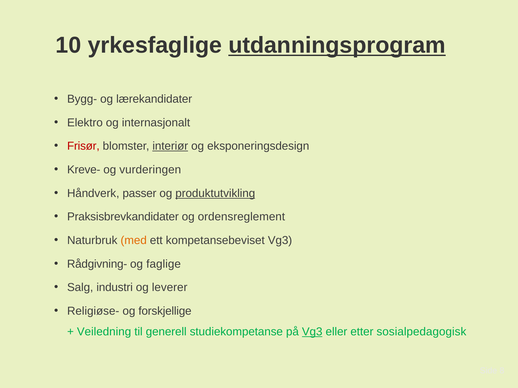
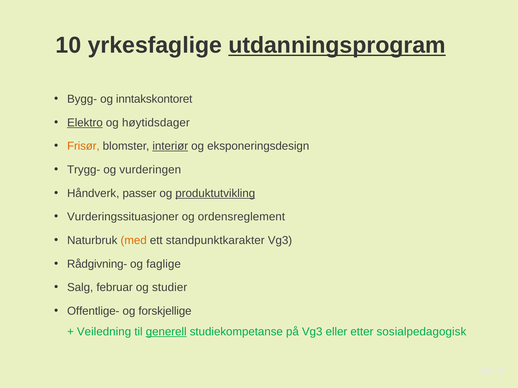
lærekandidater: lærekandidater -> inntakskontoret (154, 99)
Elektro underline: none -> present (85, 123)
internasjonalt: internasjonalt -> høytidsdager (156, 123)
Frisør colour: red -> orange (83, 146)
Kreve-: Kreve- -> Trygg- (84, 170)
Praksisbrevkandidater: Praksisbrevkandidater -> Vurderingssituasjoner (123, 217)
kompetansebeviset: kompetansebeviset -> standpunktkarakter (215, 241)
industri: industri -> februar (115, 288)
leverer: leverer -> studier (170, 288)
Religiøse-: Religiøse- -> Offentlige- (93, 311)
generell underline: none -> present (166, 332)
Vg3 underline: present -> none (312, 332)
